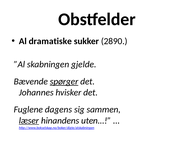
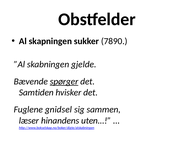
dramatiske: dramatiske -> skapningen (50, 41)
2890: 2890 -> 7890 (114, 41)
Johannes: Johannes -> Samtiden (36, 92)
dagens: dagens -> gnidsel (58, 109)
læser underline: present -> none (29, 120)
